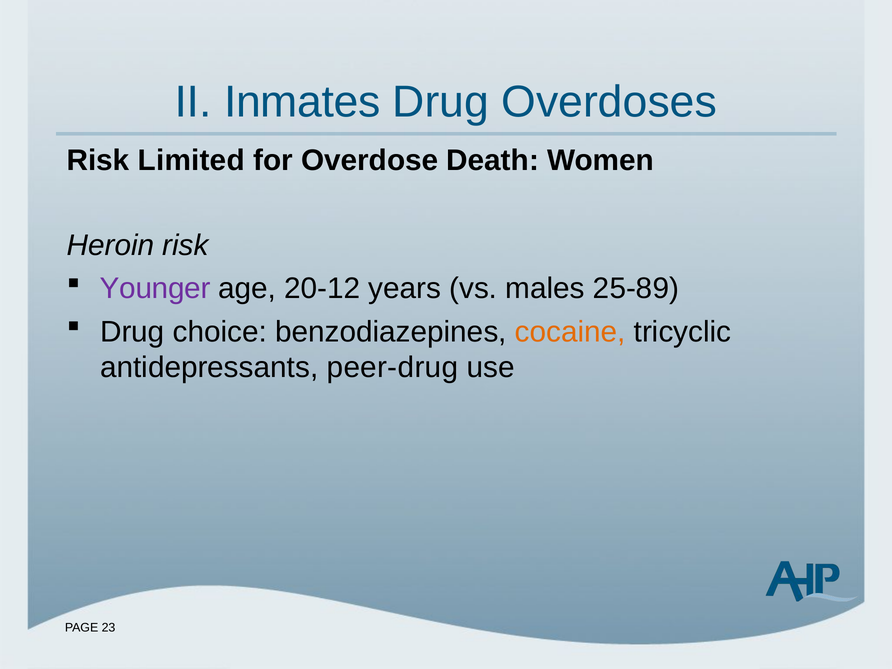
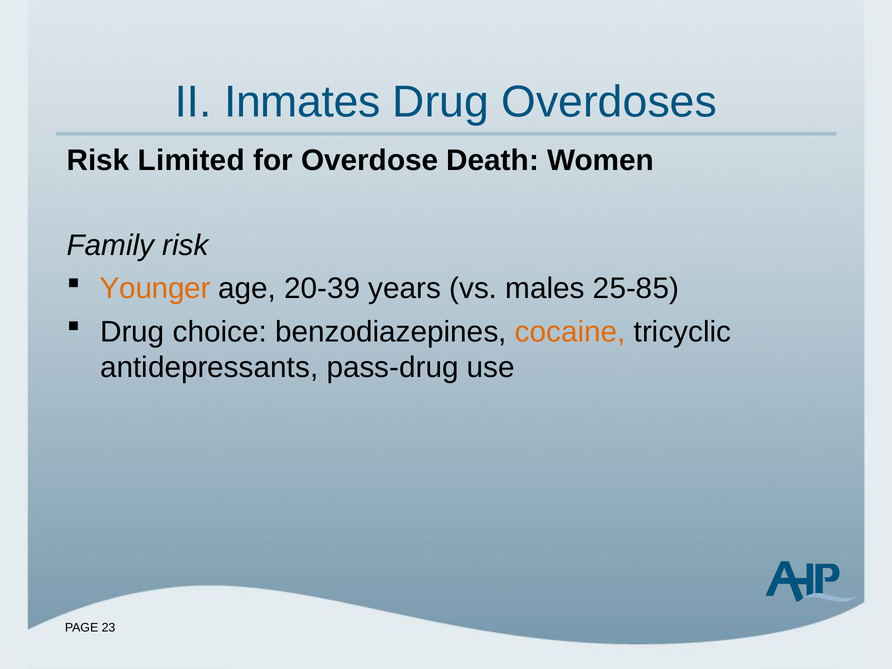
Heroin: Heroin -> Family (110, 245)
Younger colour: purple -> orange (155, 289)
20-12: 20-12 -> 20-39 (322, 289)
25-89: 25-89 -> 25-85 (636, 289)
peer-drug: peer-drug -> pass-drug (393, 367)
